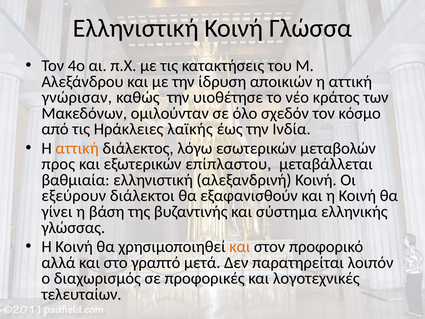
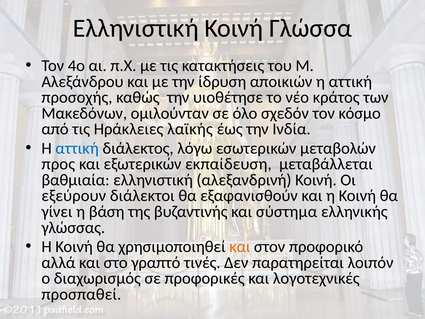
γνώρισαν: γνώρισαν -> προσοχής (77, 97)
αττική colour: orange -> blue (77, 148)
επίπλαστου: επίπλαστου -> εκπαίδευση (228, 164)
μετά: μετά -> τινές (202, 262)
τελευταίων: τελευταίων -> προσπαθεί (81, 294)
